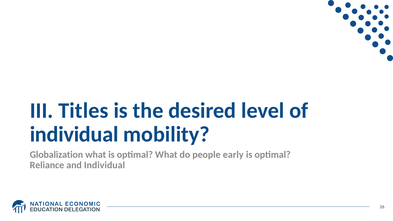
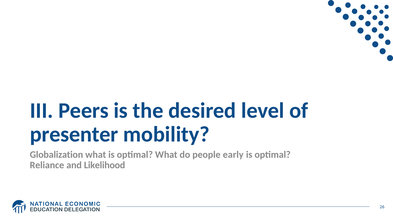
Titles: Titles -> Peers (83, 111)
individual: individual -> presenter (74, 134)
and Individual: Individual -> Likelihood (105, 165)
